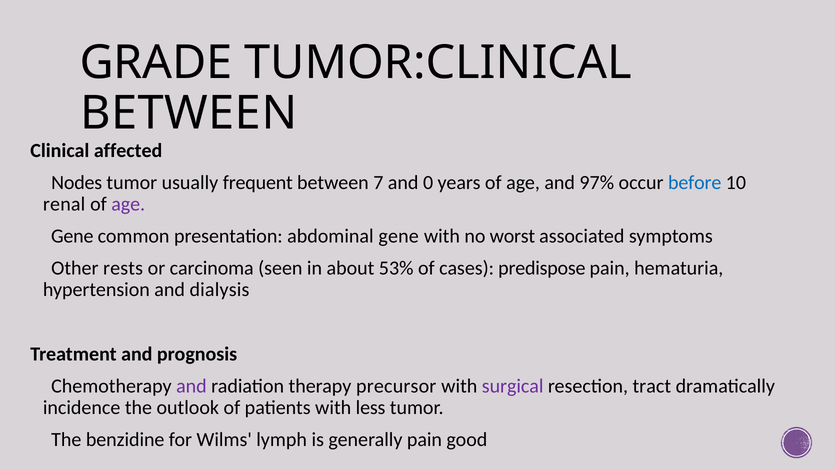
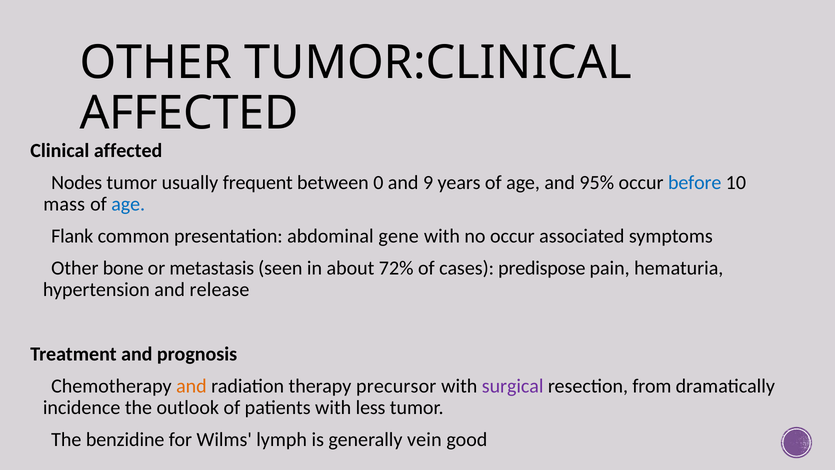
GRADE: GRADE -> OTHER (156, 63)
BETWEEN: BETWEEN -> AFFECTED (189, 113)
7: 7 -> 0 (378, 182)
0: 0 -> 9 (428, 182)
97%: 97% -> 95% (597, 182)
renal: renal -> mass (64, 204)
age colour: purple -> blue (128, 204)
Gene: Gene -> Flank (72, 236)
no worst: worst -> occur (512, 236)
rests: rests -> bone (123, 268)
carcinoma: carcinoma -> metastasis (212, 268)
53%: 53% -> 72% (396, 268)
dialysis: dialysis -> release (219, 290)
and colour: purple -> orange (191, 386)
tract: tract -> from (652, 386)
generally pain: pain -> vein (424, 439)
